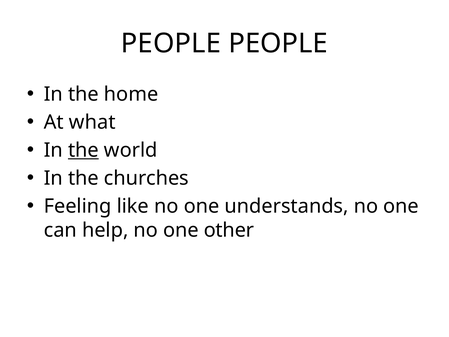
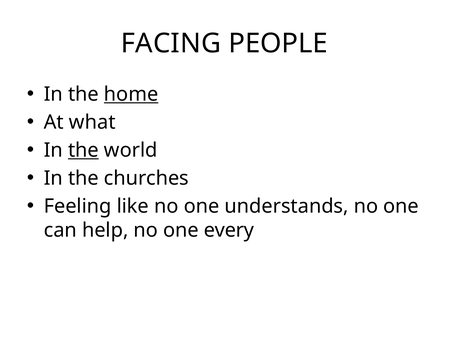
PEOPLE: PEOPLE -> FACING (171, 43)
home underline: none -> present (131, 94)
other: other -> every (229, 230)
